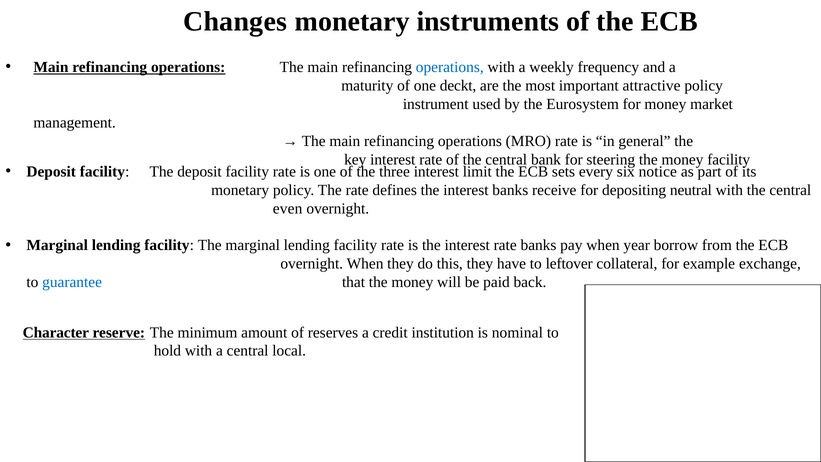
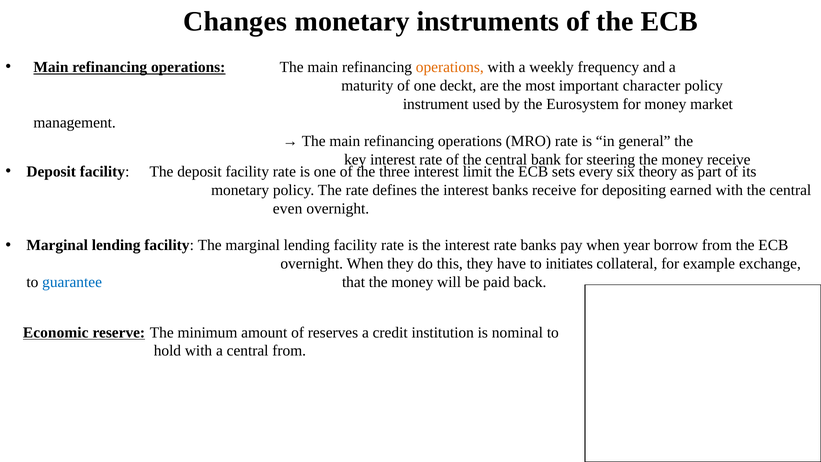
operations colour: blue -> orange (450, 67)
attractive: attractive -> character (652, 86)
money facility: facility -> receive (729, 159)
notice: notice -> theory (658, 171)
neutral: neutral -> earned (691, 190)
leftover: leftover -> initiates (569, 264)
Character: Character -> Economic (56, 332)
central local: local -> from (289, 351)
